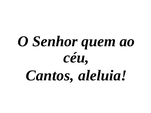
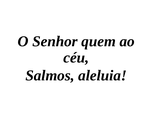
Cantos: Cantos -> Salmos (50, 76)
